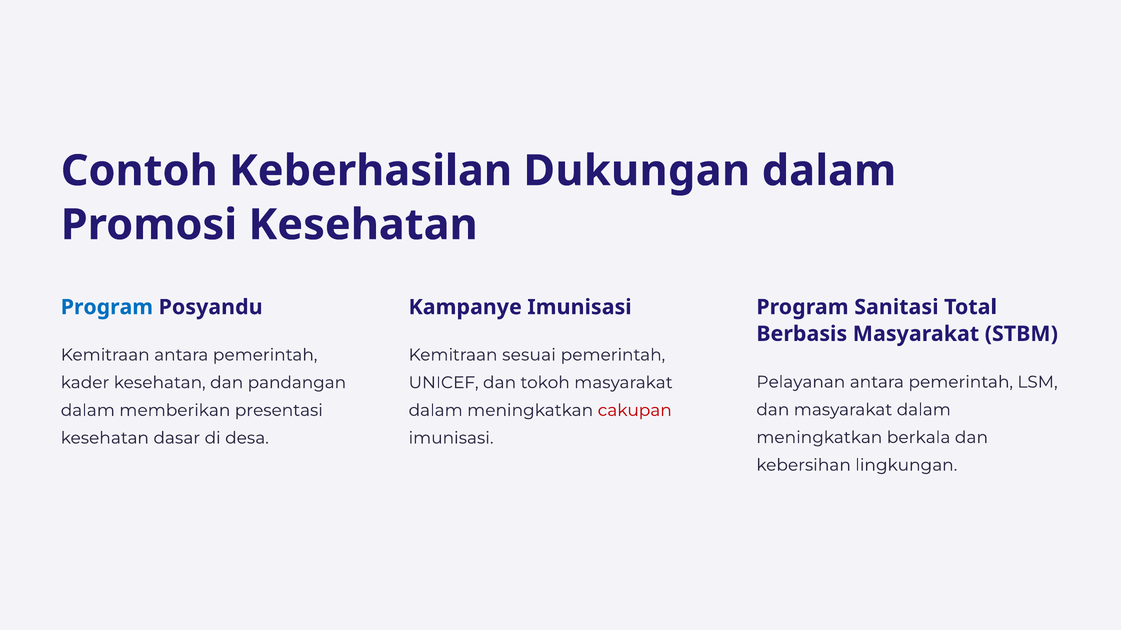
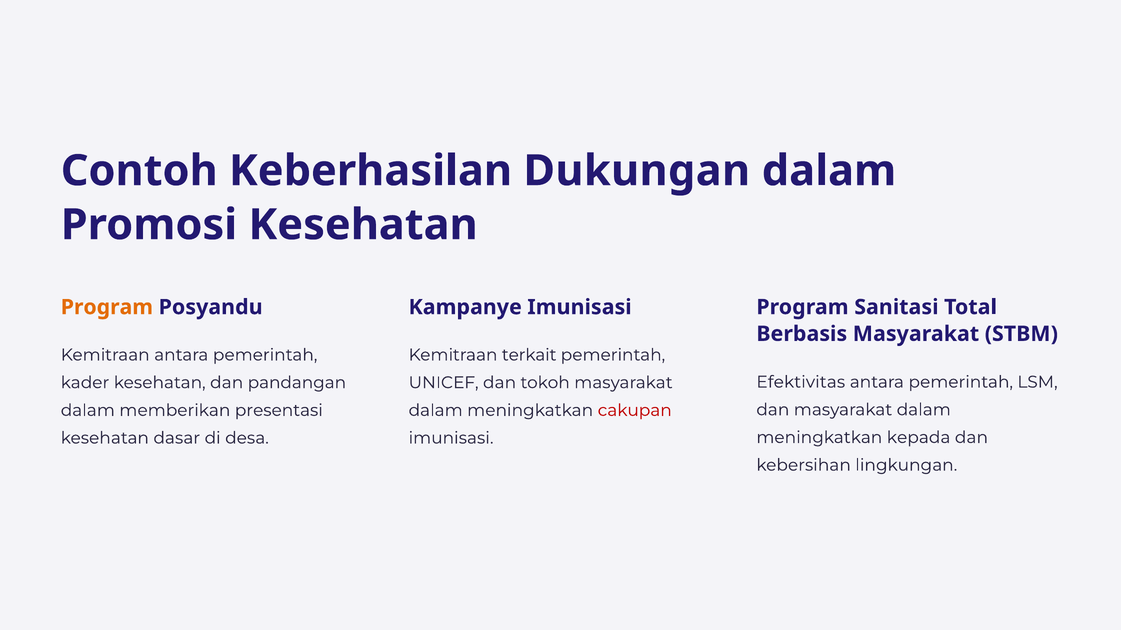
Program colour: blue -> orange (107, 307)
sesuai: sesuai -> terkait (529, 355)
Pelayanan: Pelayanan -> Efektivitas (801, 382)
berkala: berkala -> kepada (919, 438)
